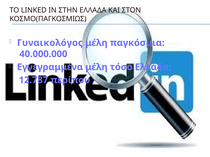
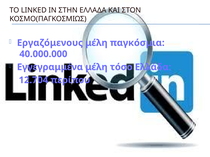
Γυναικολόγος: Γυναικολόγος -> Εργαζόμενους (50, 43)
12.787: 12.787 -> 12.704 (33, 80)
